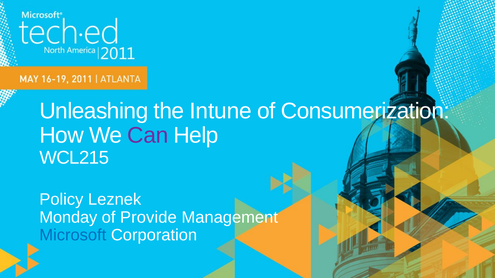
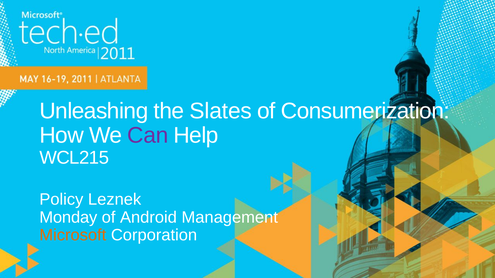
Intune: Intune -> Slates (221, 111)
Provide: Provide -> Android (148, 218)
Microsoft colour: blue -> orange (73, 236)
